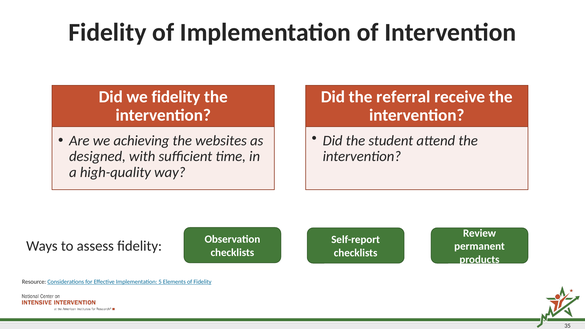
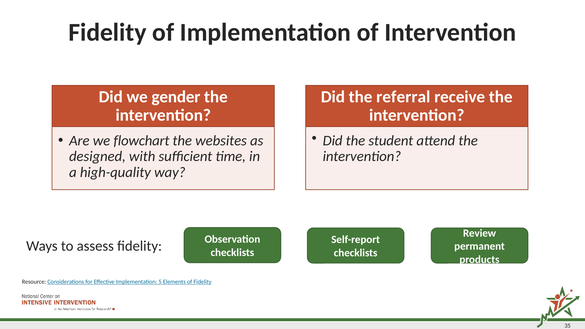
we fidelity: fidelity -> gender (176, 97)
achieving: achieving -> flowchart (141, 141)
